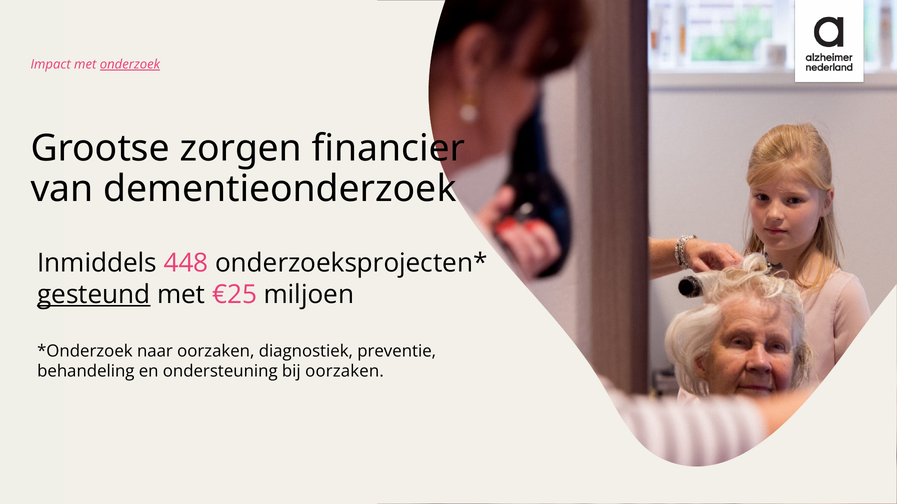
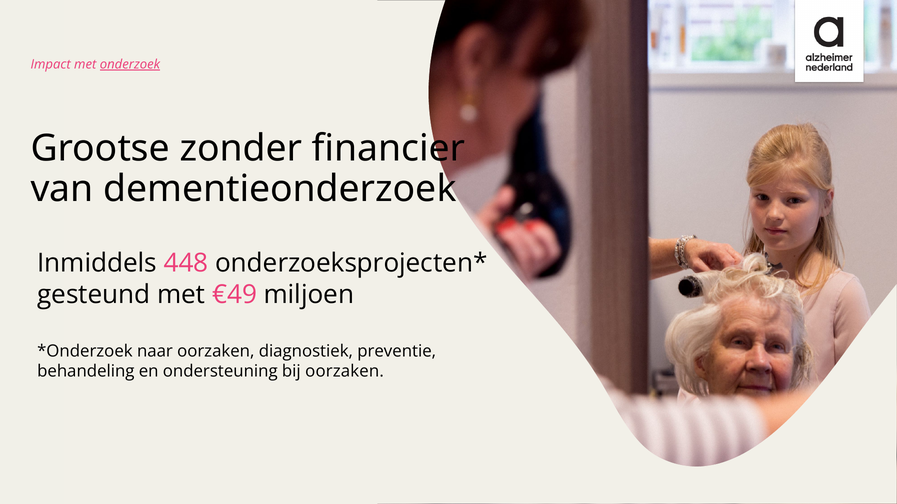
zorgen: zorgen -> zonder (241, 149)
gesteund underline: present -> none (94, 295)
€25: €25 -> €49 (235, 295)
